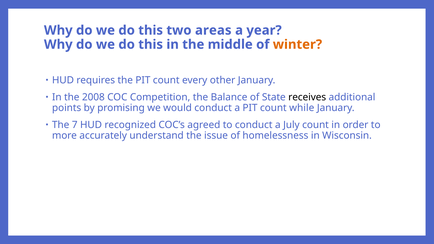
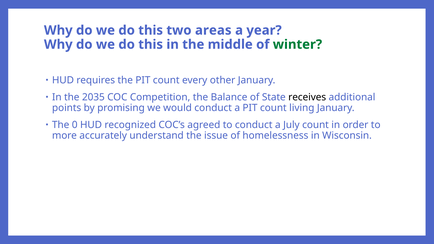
winter colour: orange -> green (297, 44)
2008: 2008 -> 2035 (93, 97)
while: while -> living (302, 108)
7: 7 -> 0 (75, 125)
